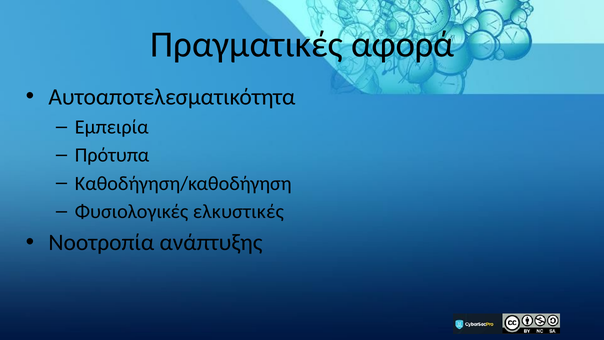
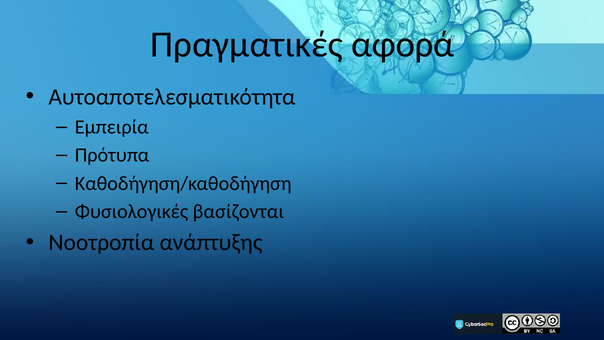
ελκυστικές: ελκυστικές -> βασίζονται (238, 211)
